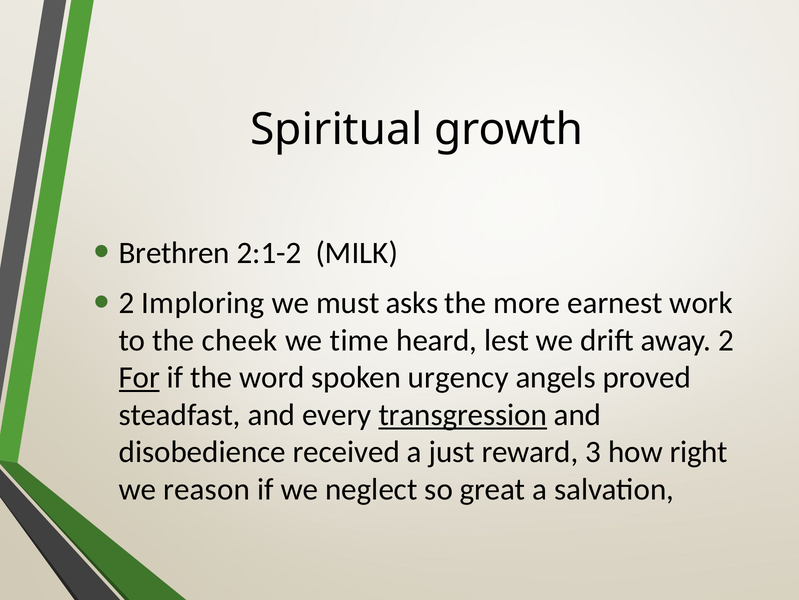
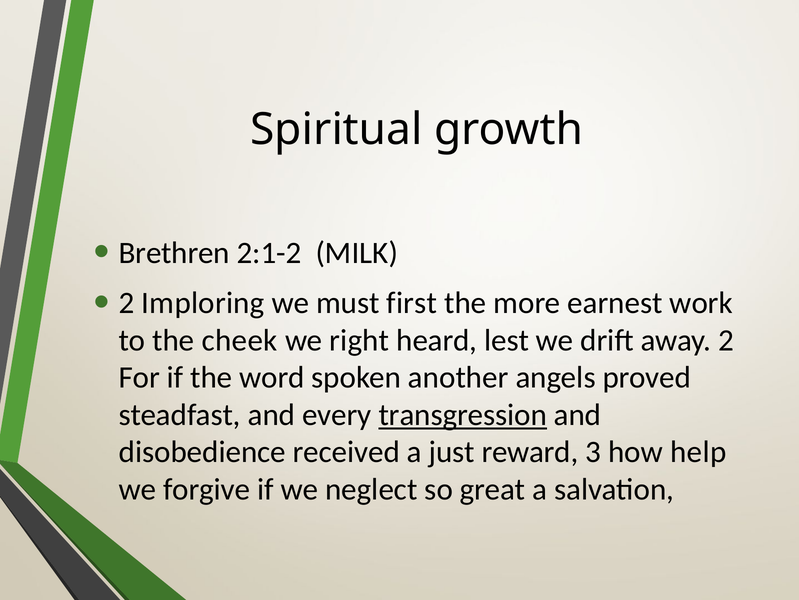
asks: asks -> first (412, 303)
time: time -> right (359, 340)
For underline: present -> none (139, 377)
urgency: urgency -> another (458, 377)
right: right -> help (698, 452)
reason: reason -> forgive (207, 489)
